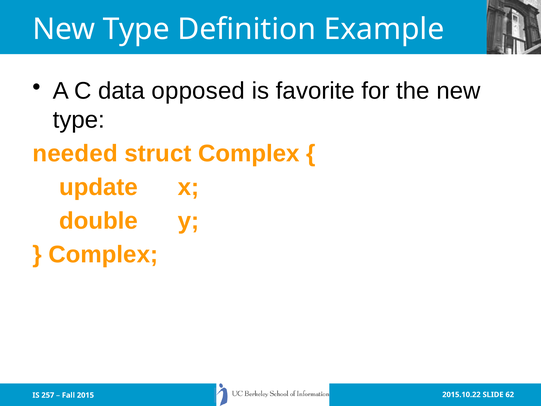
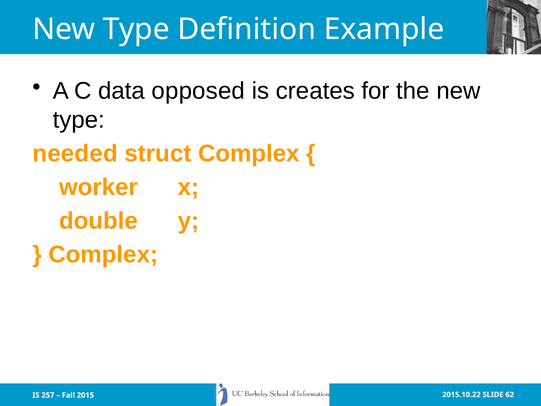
favorite: favorite -> creates (315, 91)
update: update -> worker (99, 187)
